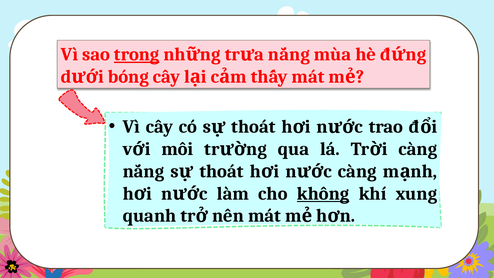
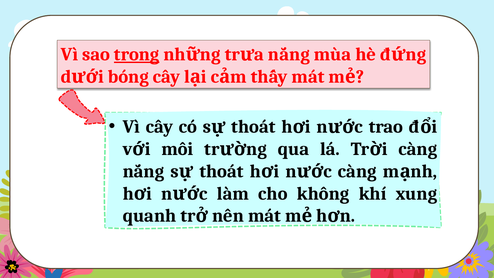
không underline: present -> none (323, 193)
